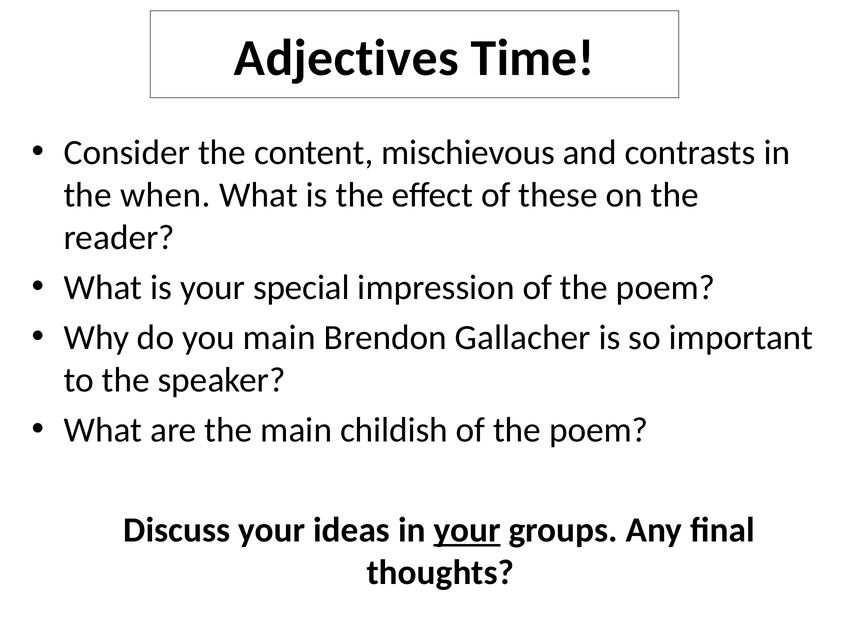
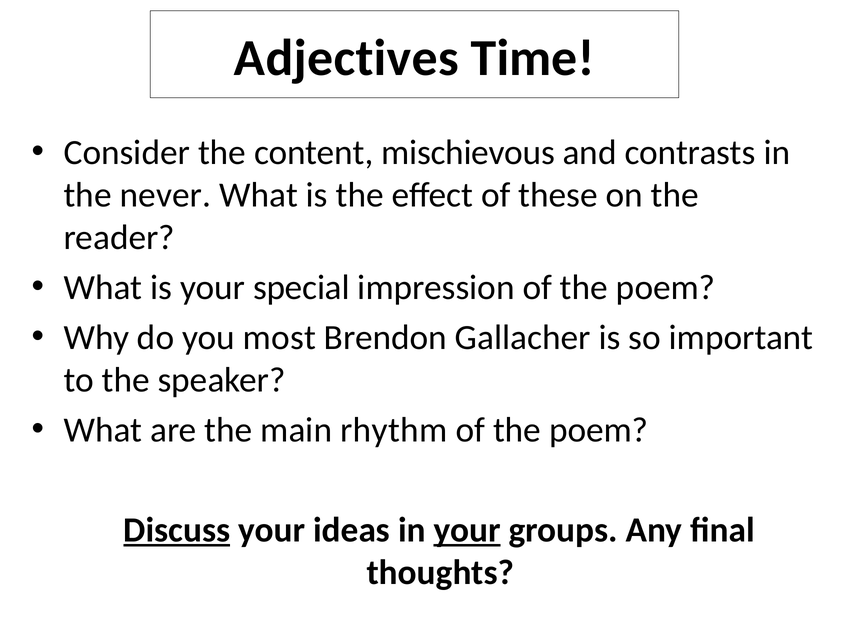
when: when -> never (165, 195)
you main: main -> most (279, 337)
childish: childish -> rhythm (394, 430)
Discuss underline: none -> present (177, 530)
